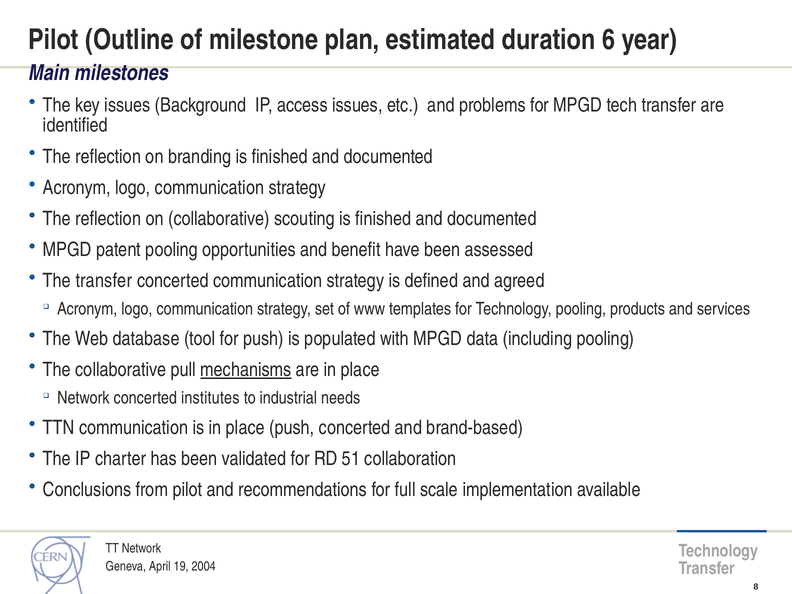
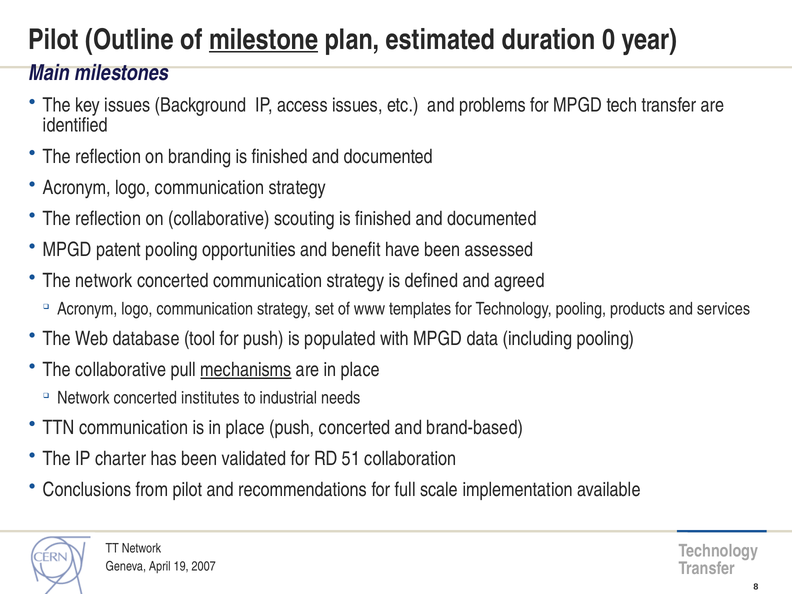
milestone underline: none -> present (264, 40)
6: 6 -> 0 (609, 40)
The transfer: transfer -> network (104, 281)
2004: 2004 -> 2007 (204, 566)
